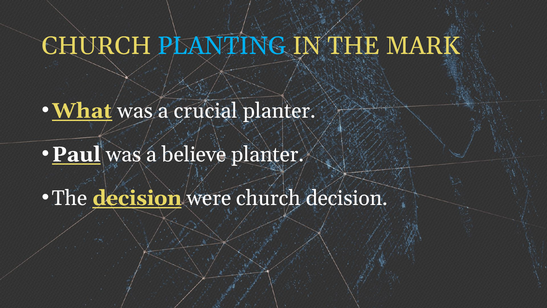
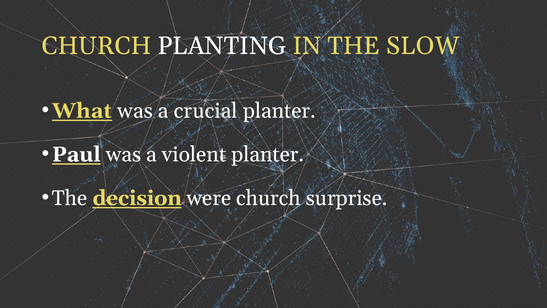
PLANTING colour: light blue -> white (222, 46)
MARK: MARK -> SLOW (423, 46)
believe: believe -> violent (194, 154)
church decision: decision -> surprise (347, 198)
